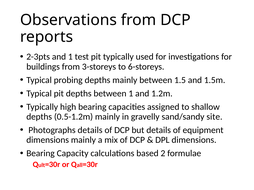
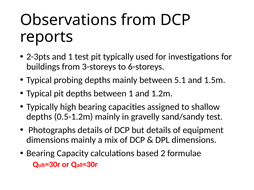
1.5: 1.5 -> 5.1 (180, 80)
sand/sandy site: site -> test (215, 117)
